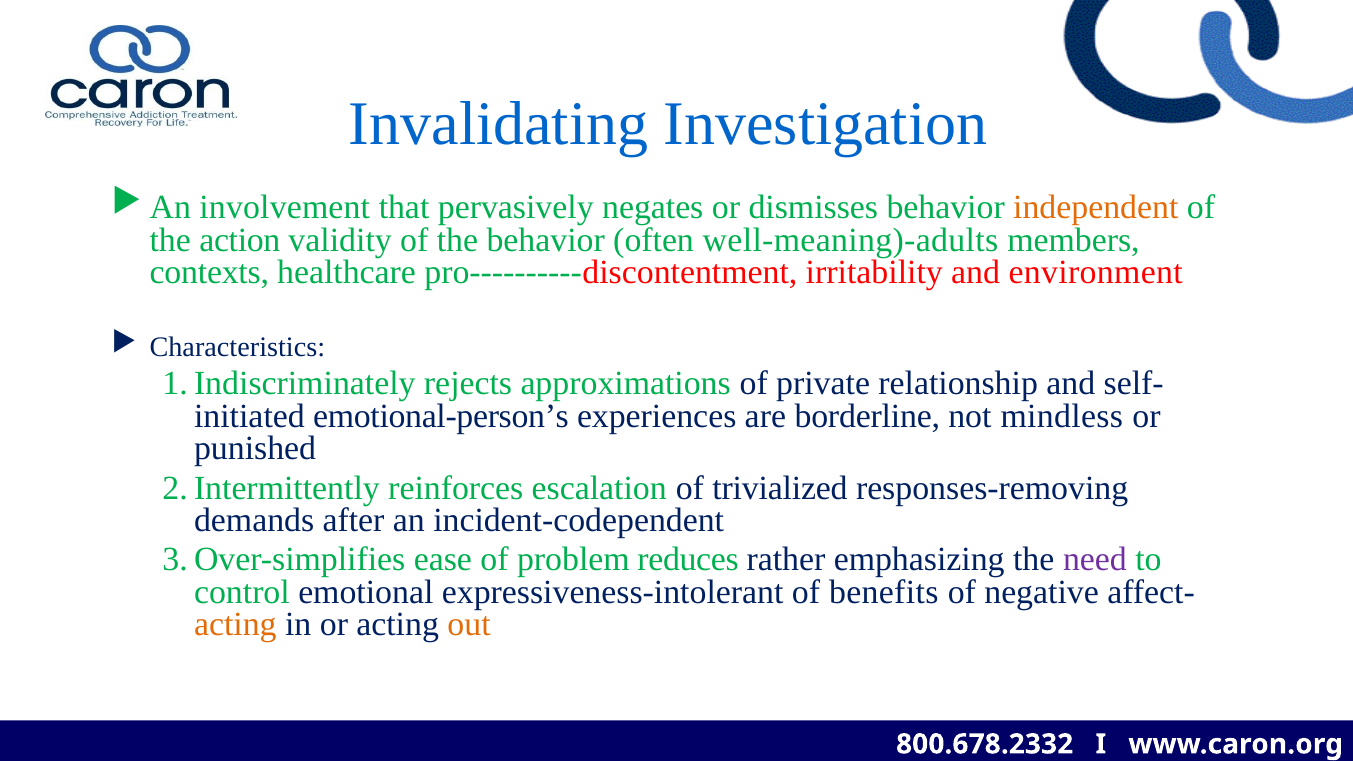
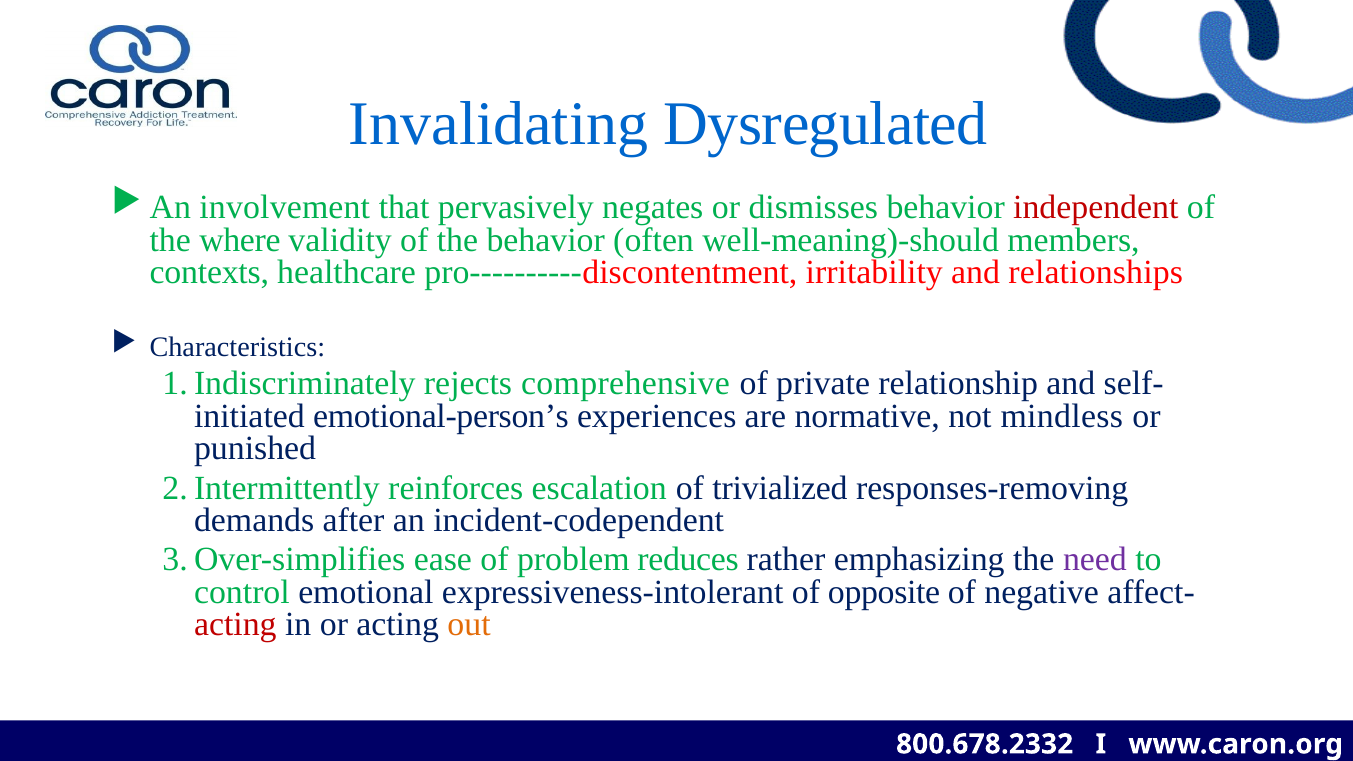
Investigation: Investigation -> Dysregulated (826, 124)
independent colour: orange -> red (1096, 208)
action: action -> where (240, 240)
well-meaning)-adults: well-meaning)-adults -> well-meaning)-should (851, 240)
environment: environment -> relationships (1096, 273)
approximations: approximations -> comprehensive (625, 384)
borderline: borderline -> normative (867, 416)
benefits: benefits -> opposite (884, 592)
acting colour: orange -> red (235, 625)
